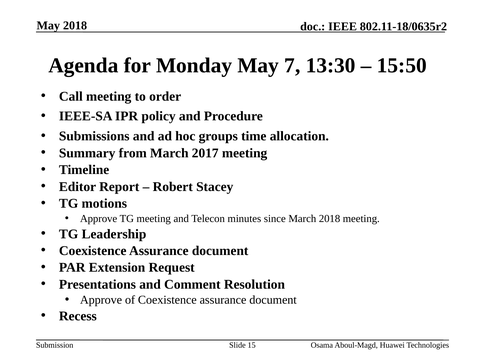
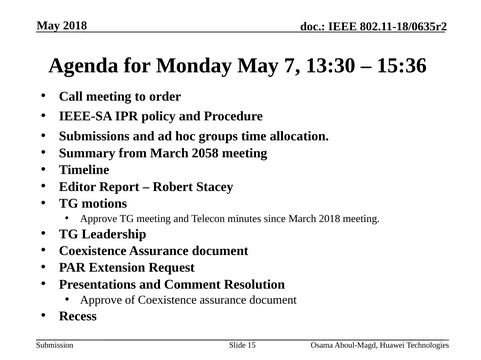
15:50: 15:50 -> 15:36 (402, 66)
2017: 2017 -> 2058 (205, 153)
